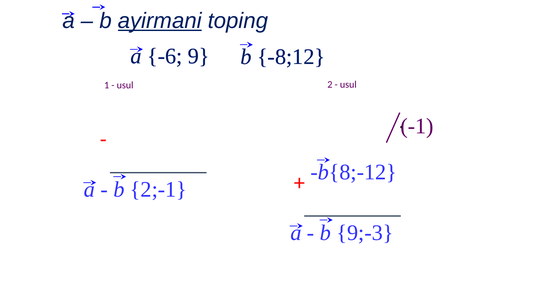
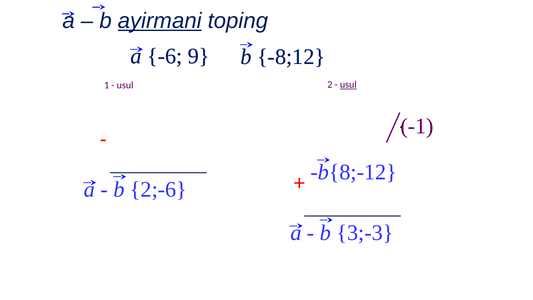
usul underline: none -> present (348, 85)
2;-1: 2;-1 -> 2;-6 (158, 189)
9;-3: 9;-3 -> 3;-3 (365, 233)
